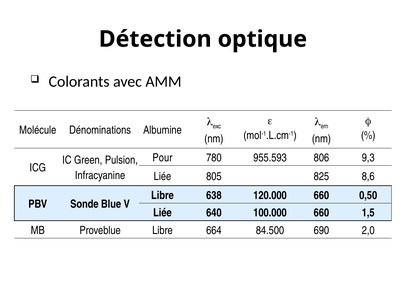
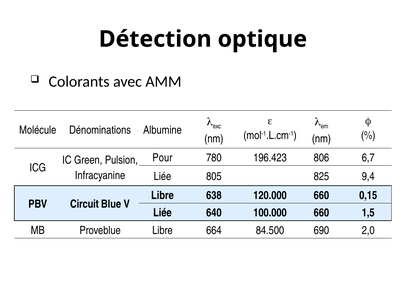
955.593: 955.593 -> 196.423 (270, 158)
9,3: 9,3 -> 6,7 (368, 158)
8,6: 8,6 -> 9,4 (368, 177)
0,50: 0,50 -> 0,15 (368, 196)
Sonde: Sonde -> Circuit (84, 204)
